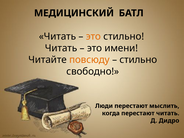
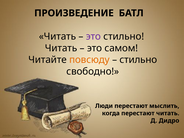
МЕДИЦИНСКИЙ: МЕДИЦИНСКИЙ -> ПРОИЗВЕДЕНИЕ (74, 13)
это colour: orange -> purple (93, 36)
имени: имени -> самом (121, 48)
